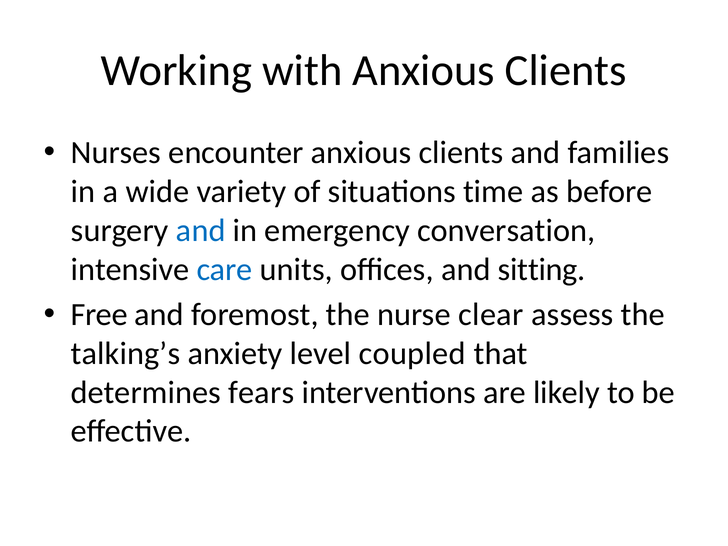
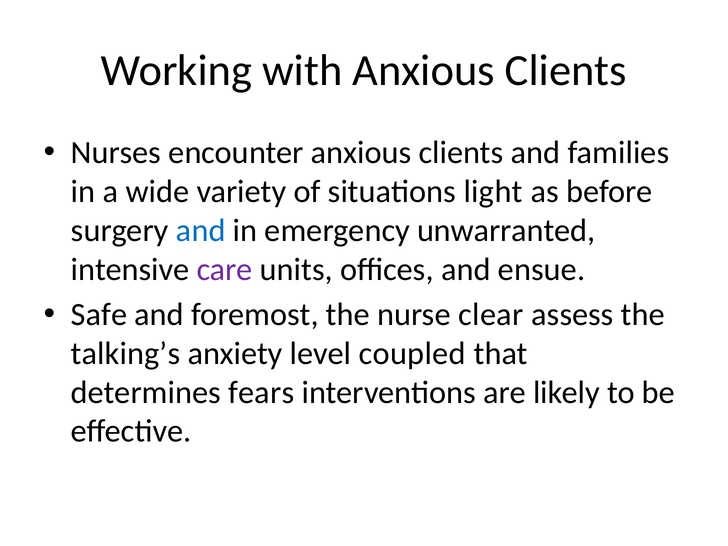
time: time -> light (493, 192)
conversation: conversation -> unwarranted (506, 230)
care colour: blue -> purple (225, 269)
sitting: sitting -> ensue (542, 269)
Free: Free -> Safe (99, 315)
